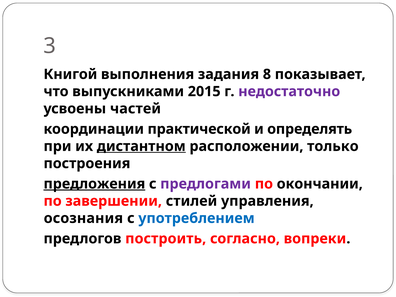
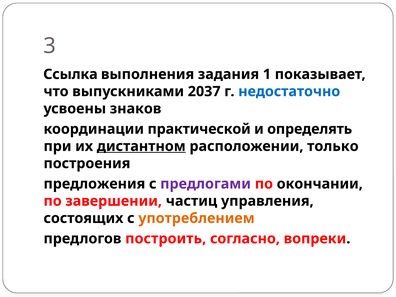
Книгой: Книгой -> Ссылка (70, 74)
8: 8 -> 1 (267, 74)
2015: 2015 -> 2037 (204, 91)
недостаточно colour: purple -> blue (289, 91)
частей: частей -> знаков (136, 109)
предложения underline: present -> none (94, 184)
стилей: стилей -> частиц (192, 201)
осознания: осознания -> состоящих (83, 218)
употреблением colour: blue -> orange (196, 218)
